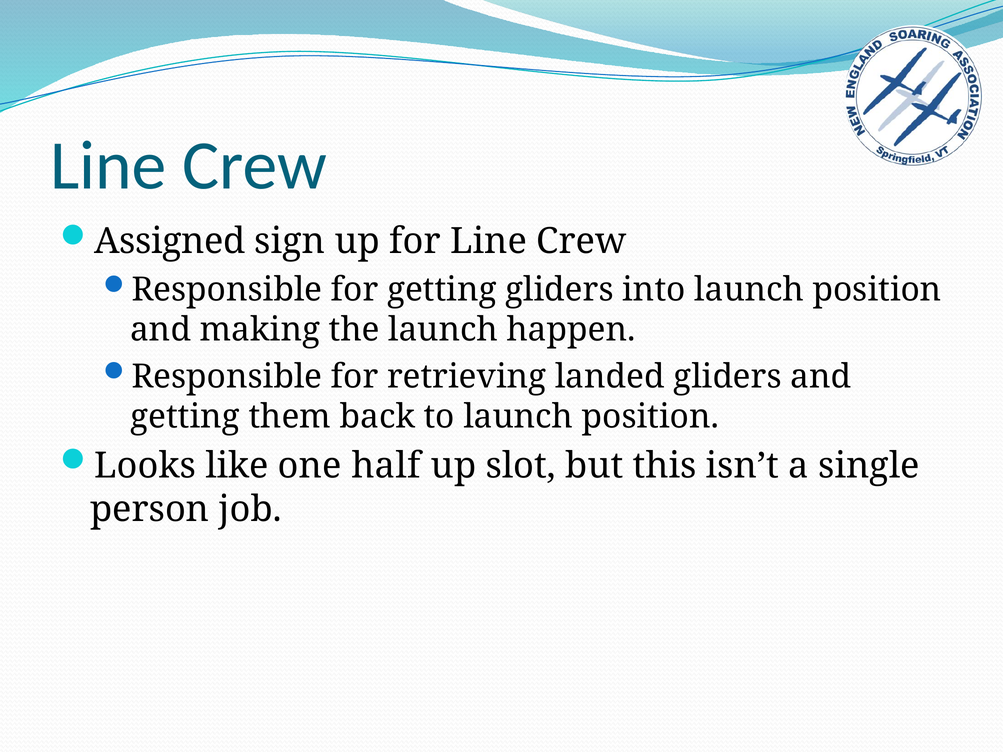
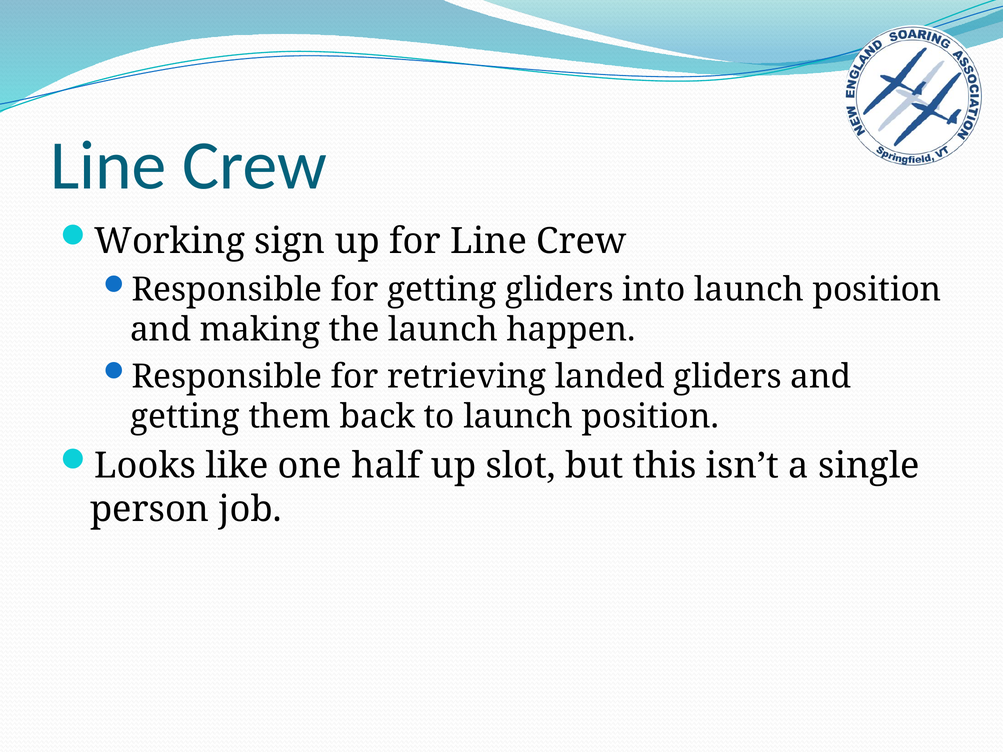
Assigned: Assigned -> Working (170, 241)
